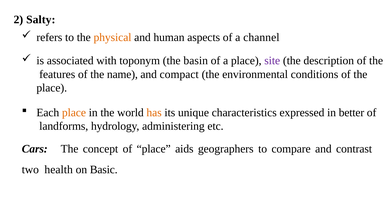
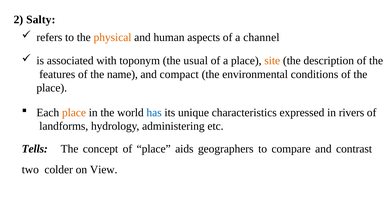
basin: basin -> usual (196, 61)
site colour: purple -> orange (272, 61)
has colour: orange -> blue (154, 112)
better: better -> rivers (351, 112)
Cars: Cars -> Tells (35, 149)
health: health -> colder (59, 169)
Basic: Basic -> View (104, 169)
